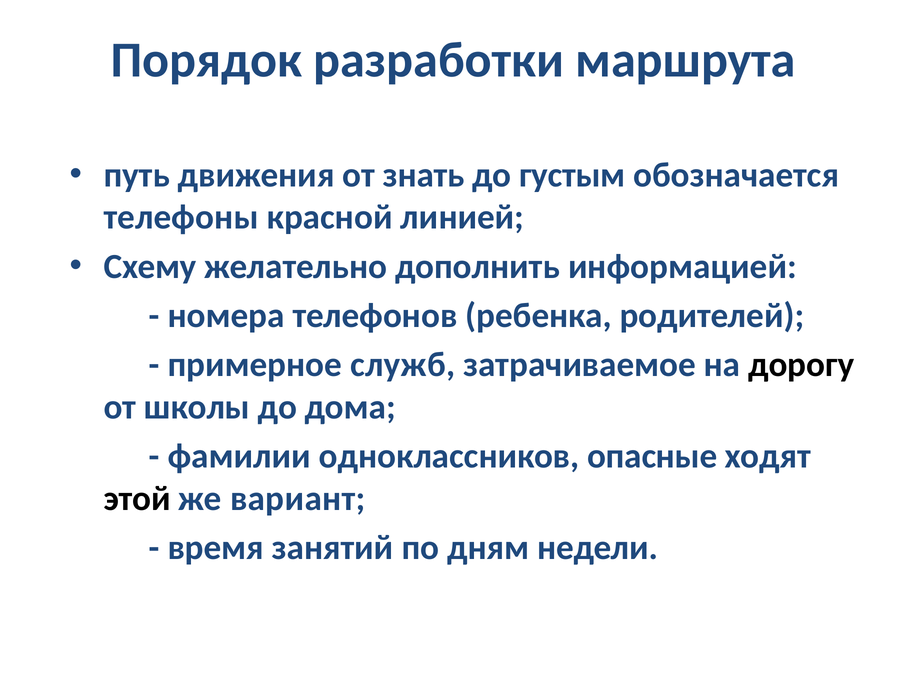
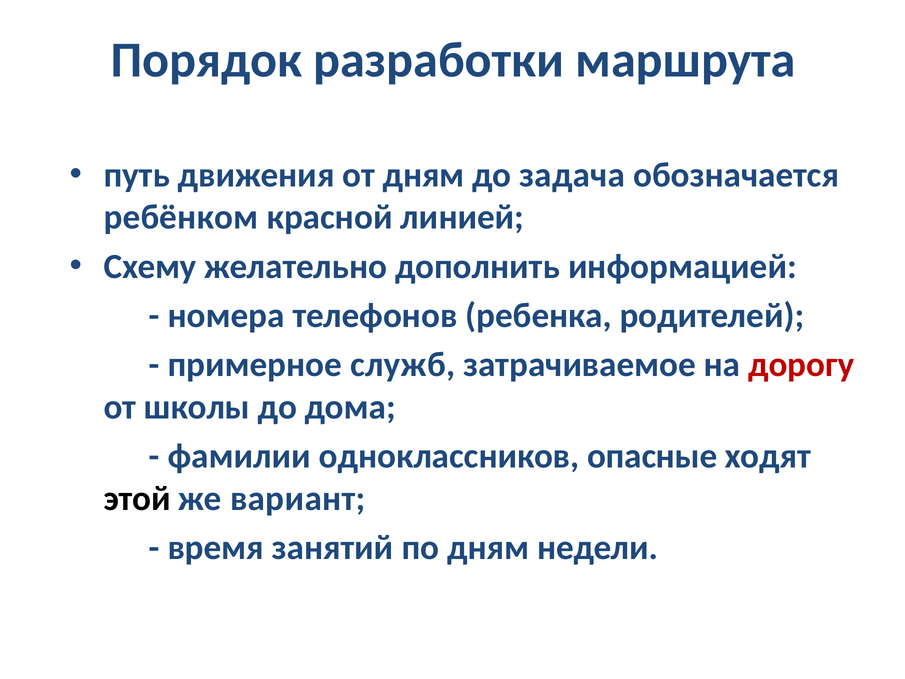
от знать: знать -> дням (424, 175)
густым: густым -> задача (572, 175)
телефоны: телефоны -> ребёнком (181, 217)
дорогу colour: black -> red (801, 365)
